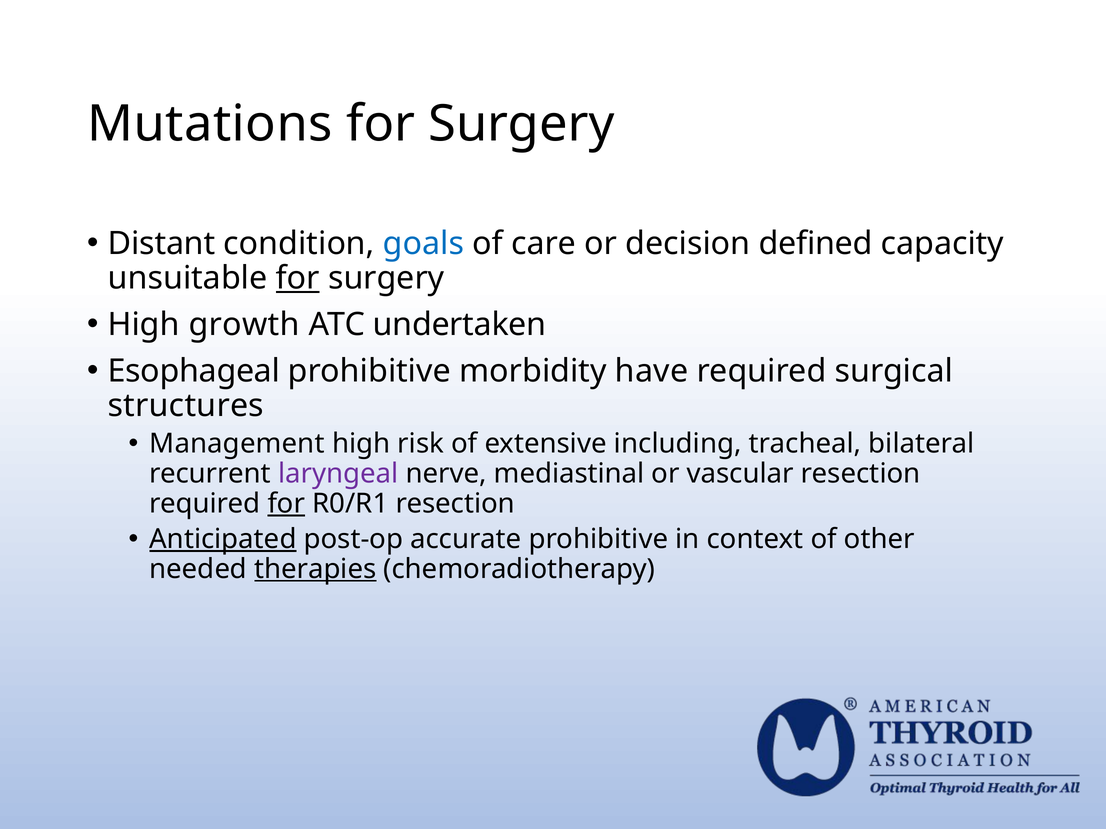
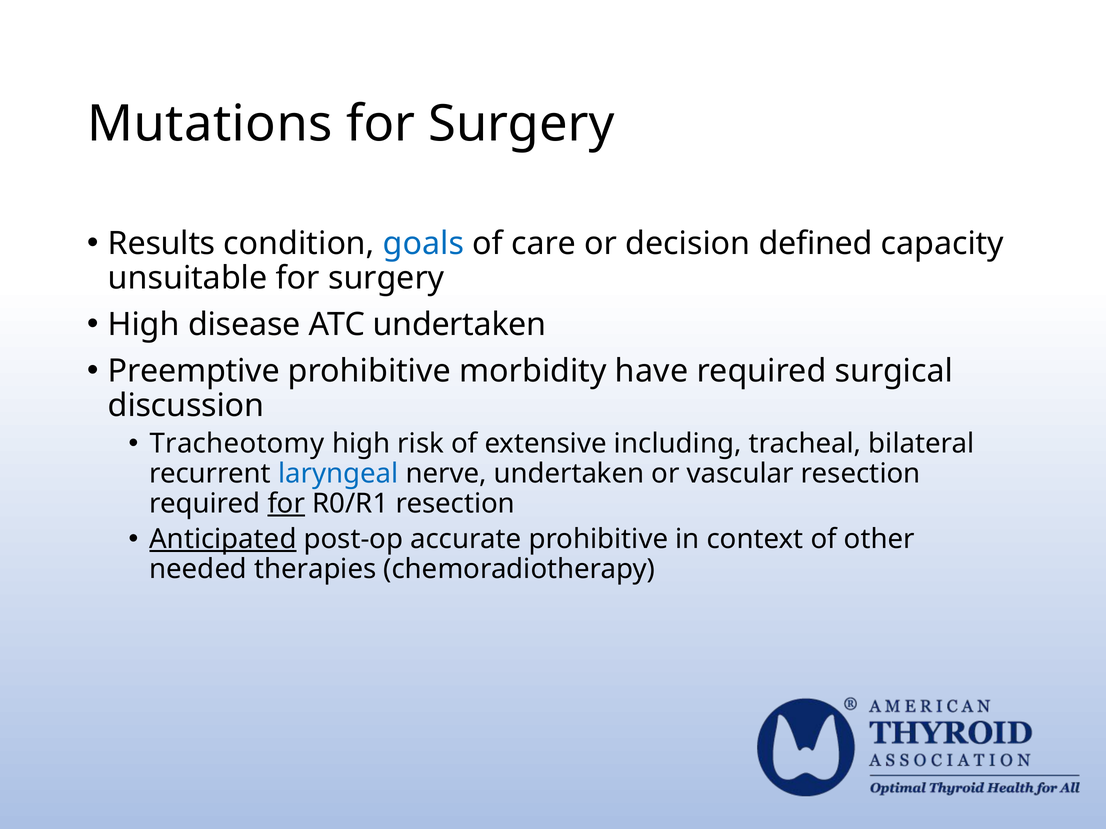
Distant: Distant -> Results (162, 244)
for underline: present -> none (298, 278)
growth: growth -> disease (244, 325)
Esophageal: Esophageal -> Preemptive (194, 371)
structures: structures -> discussion (186, 406)
Management: Management -> Tracheotomy (237, 444)
laryngeal colour: purple -> blue (338, 474)
nerve mediastinal: mediastinal -> undertaken (569, 474)
therapies underline: present -> none (315, 569)
